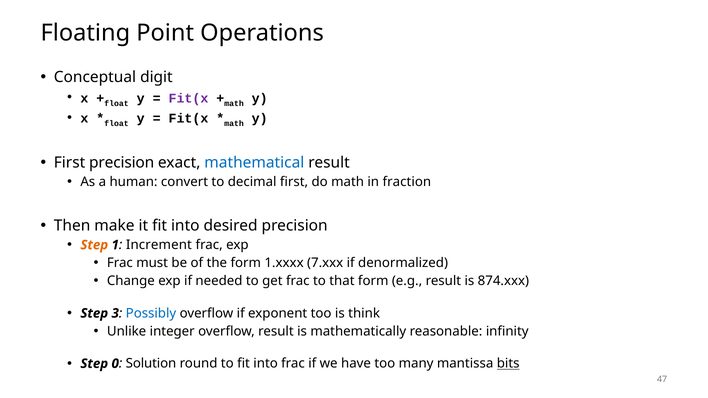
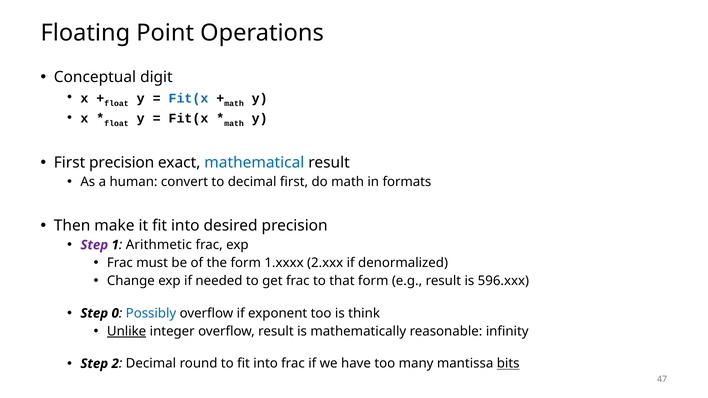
Fit(x colour: purple -> blue (188, 98)
fraction: fraction -> formats (407, 182)
Step colour: orange -> purple (94, 245)
Increment: Increment -> Arithmetic (159, 245)
7.xxx: 7.xxx -> 2.xxx (325, 263)
874.xxx: 874.xxx -> 596.xxx (503, 281)
3: 3 -> 0 (115, 313)
Unlike underline: none -> present (127, 331)
0: 0 -> 2 (115, 364)
Solution: Solution -> Decimal (151, 364)
